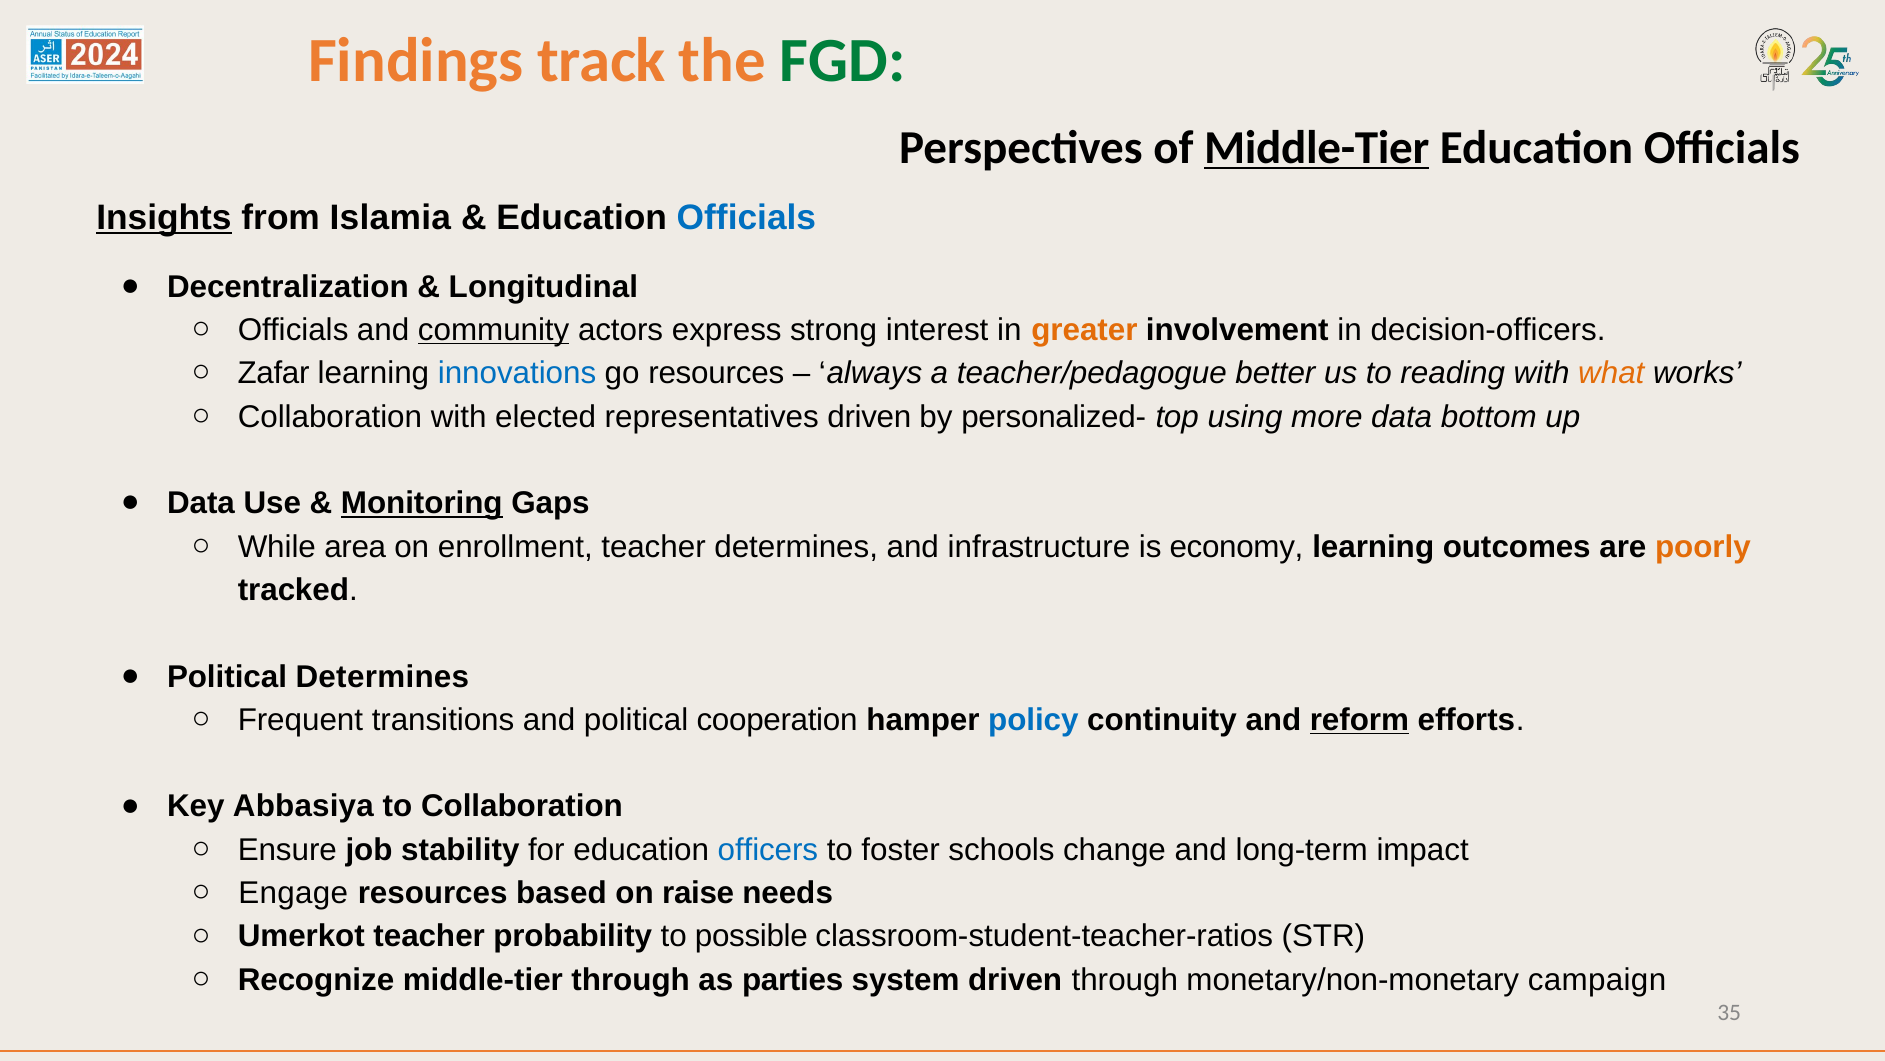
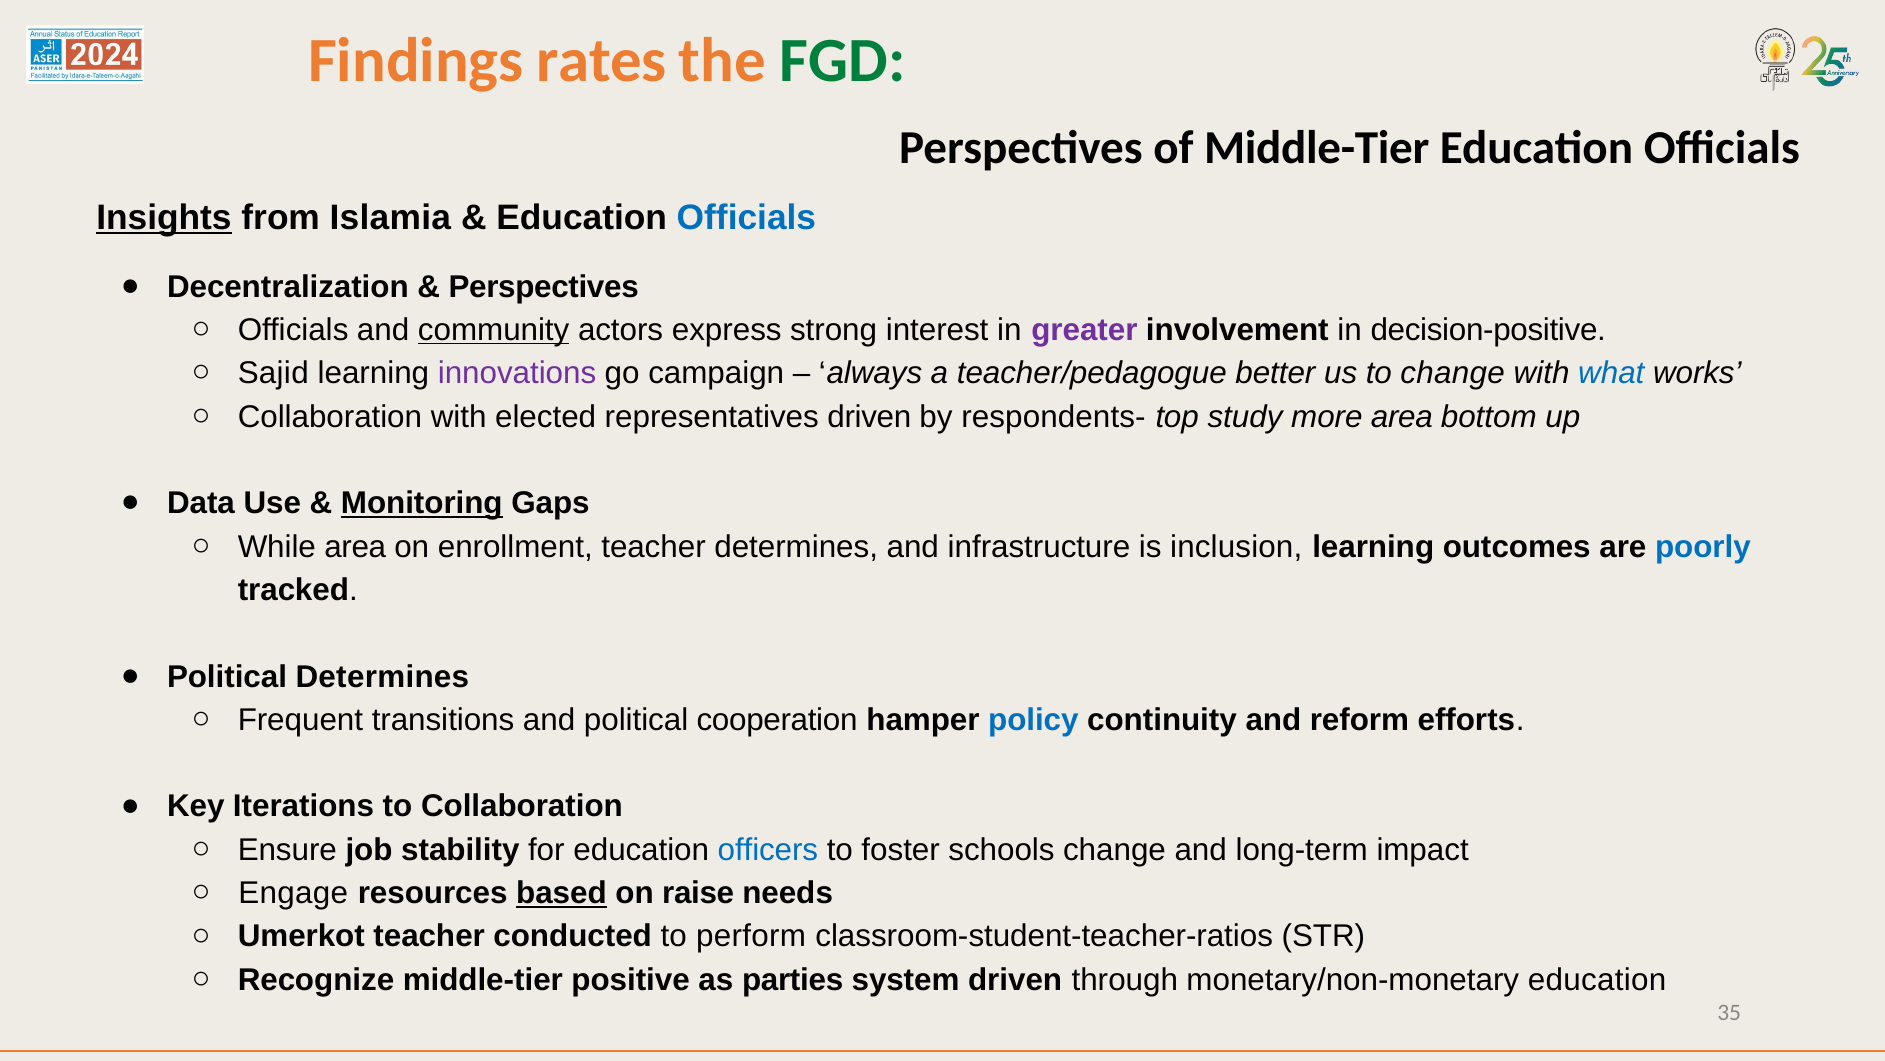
track: track -> rates (602, 60)
Middle-Tier underline: present -> none (1317, 148)
Longitudinal: Longitudinal -> Perspectives (544, 286)
greater colour: orange -> purple (1084, 330)
decision-officers: decision-officers -> decision-positive (1488, 330)
Zafar: Zafar -> Sajid (273, 373)
innovations colour: blue -> purple (517, 373)
go resources: resources -> campaign (716, 373)
to reading: reading -> change (1453, 373)
what colour: orange -> blue (1611, 373)
personalized-: personalized- -> respondents- (1053, 416)
using: using -> study (1245, 416)
more data: data -> area (1402, 416)
economy: economy -> inclusion (1236, 546)
poorly colour: orange -> blue (1703, 546)
reform underline: present -> none (1359, 719)
Abbasiya: Abbasiya -> Iterations (303, 806)
based underline: none -> present (561, 893)
probability: probability -> conducted (573, 936)
possible: possible -> perform (751, 936)
middle-tier through: through -> positive (631, 979)
monetary/non-monetary campaign: campaign -> education (1597, 979)
